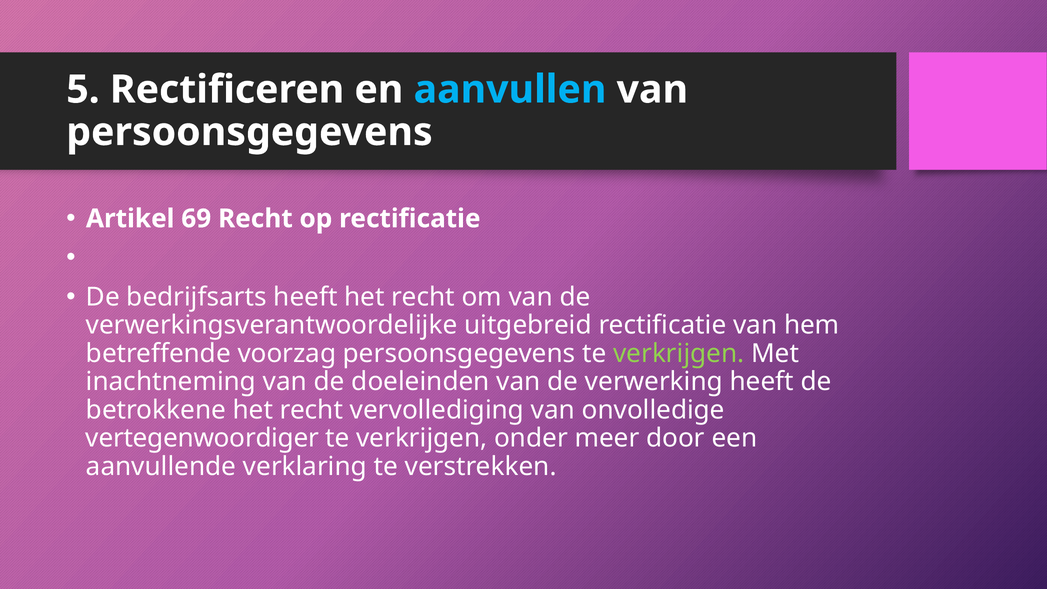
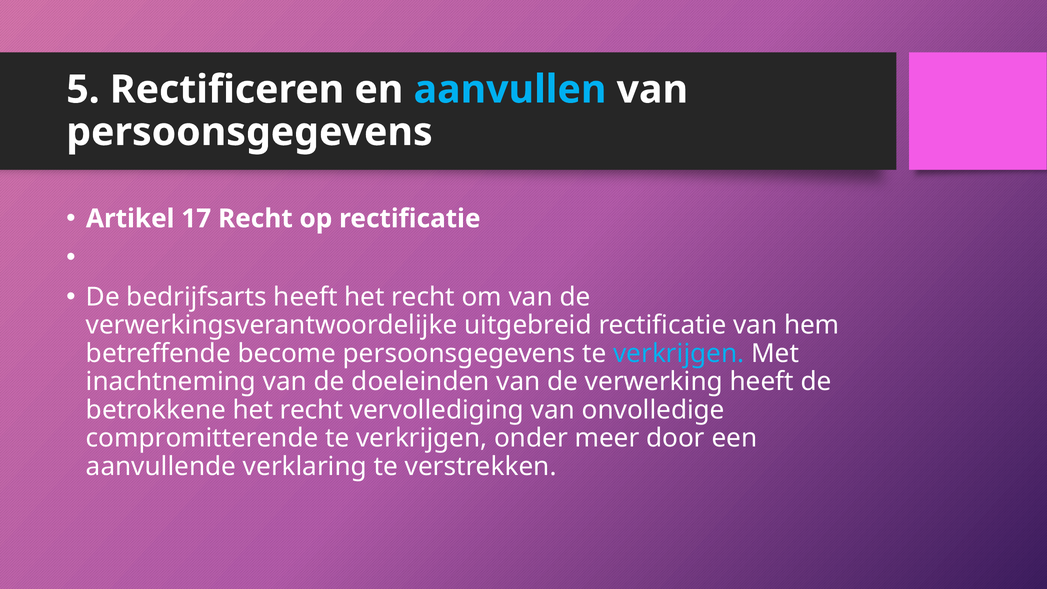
69: 69 -> 17 (196, 219)
voorzag: voorzag -> become (287, 353)
verkrijgen colour: light green -> light blue (679, 353)
vertegenwoordiger: vertegenwoordiger -> compromitterende (202, 438)
